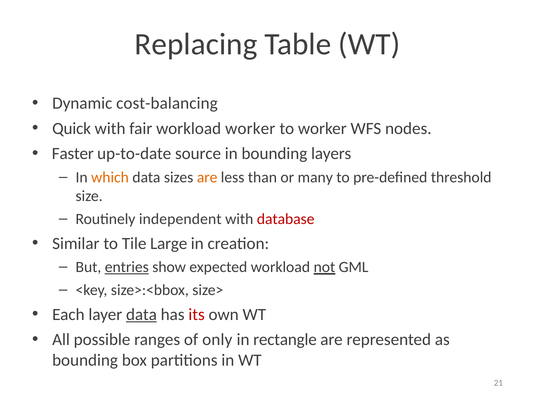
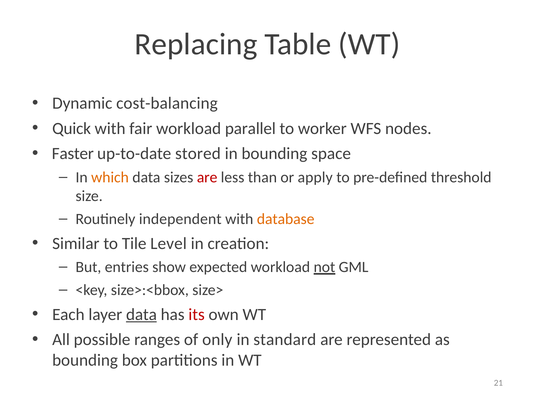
workload worker: worker -> parallel (250, 129)
source: source -> stored (198, 154)
layers: layers -> space (331, 154)
are colour: orange -> red (207, 177)
many: many -> apply (315, 177)
database colour: red -> orange (286, 219)
Large: Large -> Level (169, 244)
entries underline: present -> none (127, 267)
rectangle: rectangle -> standard (285, 340)
